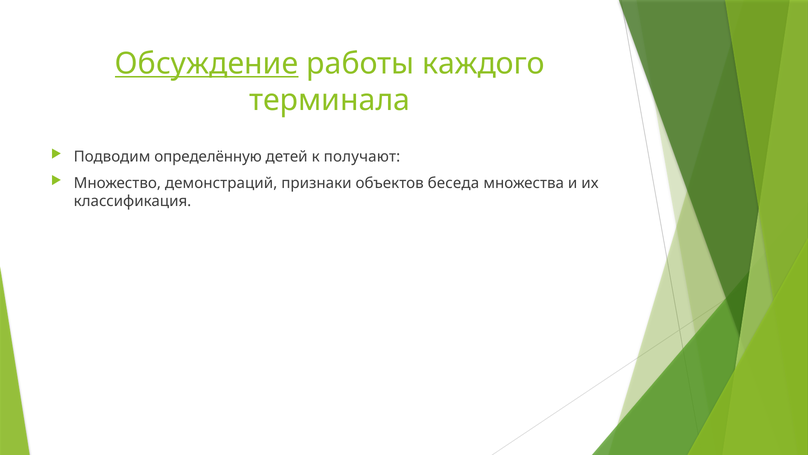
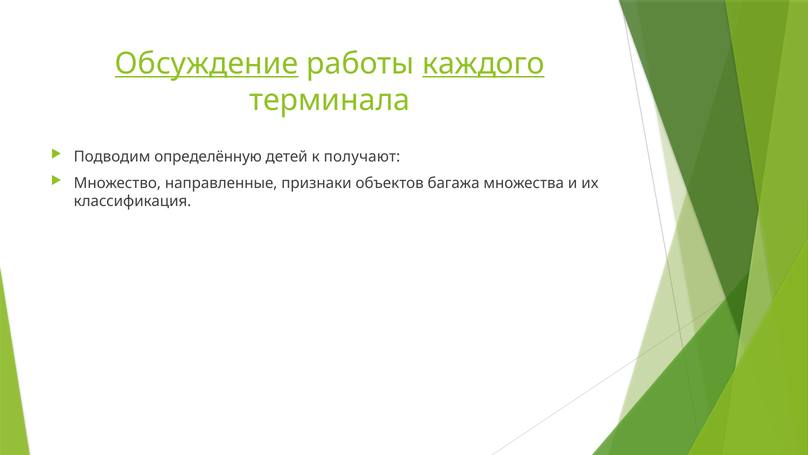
каждого underline: none -> present (483, 64)
демонстраций: демонстраций -> направленные (221, 183)
беседа: беседа -> багажа (454, 183)
